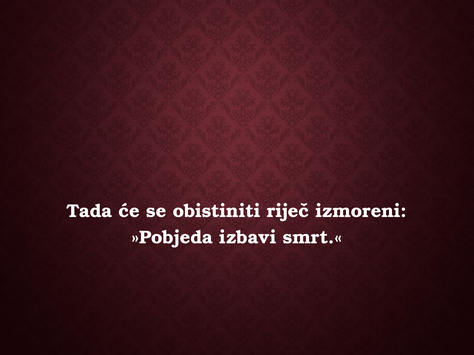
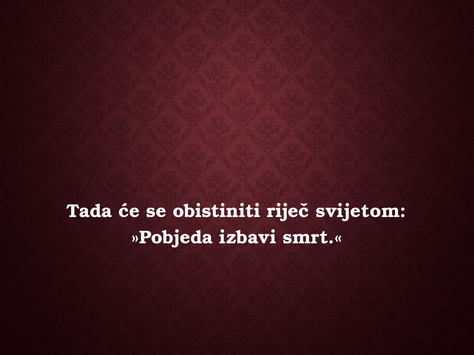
izmoreni: izmoreni -> svijetom (361, 211)
